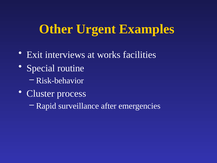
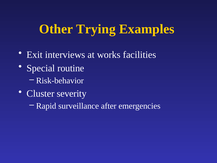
Urgent: Urgent -> Trying (96, 29)
process: process -> severity (72, 93)
